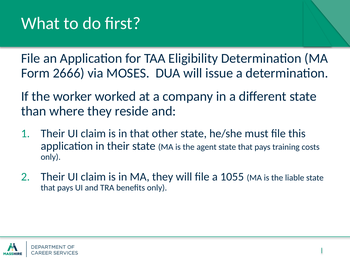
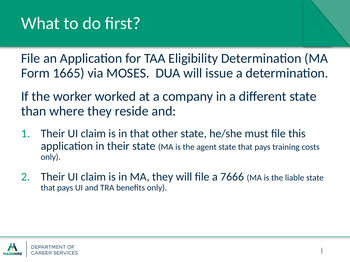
2666: 2666 -> 1665 (69, 73)
1055: 1055 -> 7666 (232, 177)
